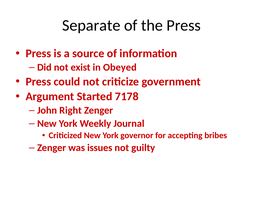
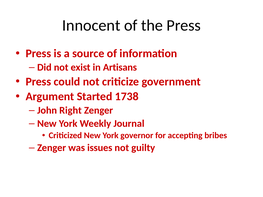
Separate: Separate -> Innocent (91, 25)
Obeyed: Obeyed -> Artisans (120, 67)
7178: 7178 -> 1738 (127, 97)
